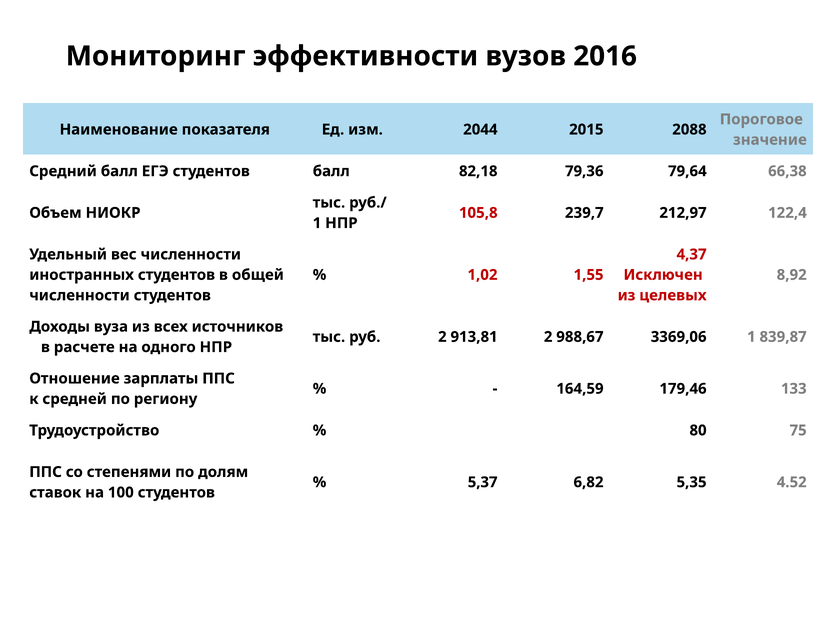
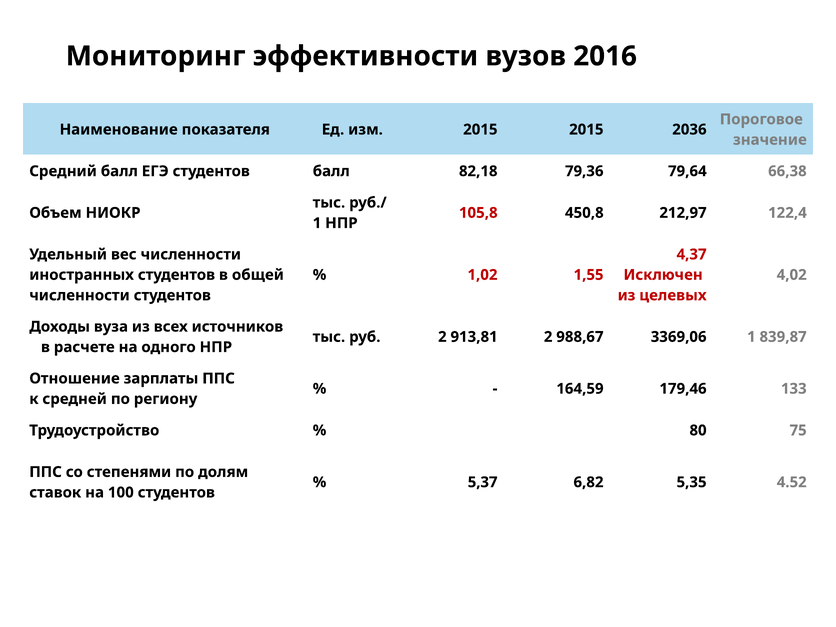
изм 2044: 2044 -> 2015 (480, 130)
2088: 2088 -> 2036 (689, 130)
239,7: 239,7 -> 450,8 (584, 213)
8,92: 8,92 -> 4,02 (792, 275)
